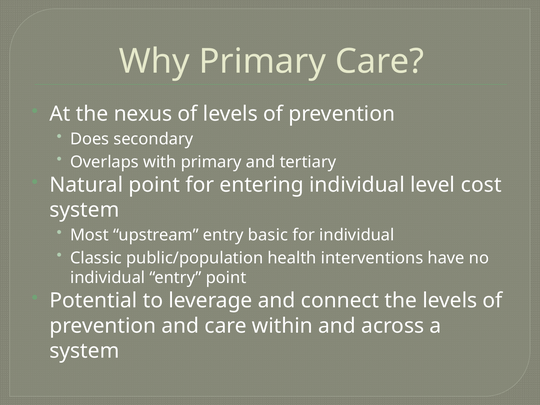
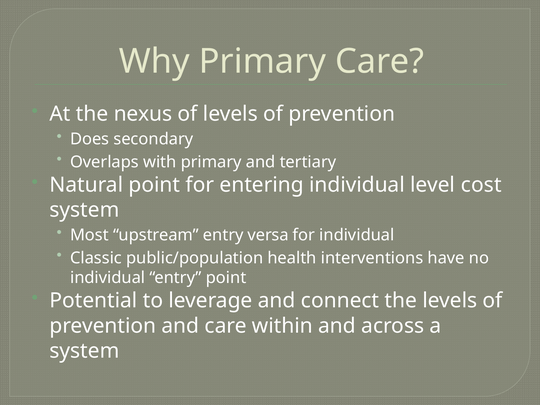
basic: basic -> versa (268, 235)
